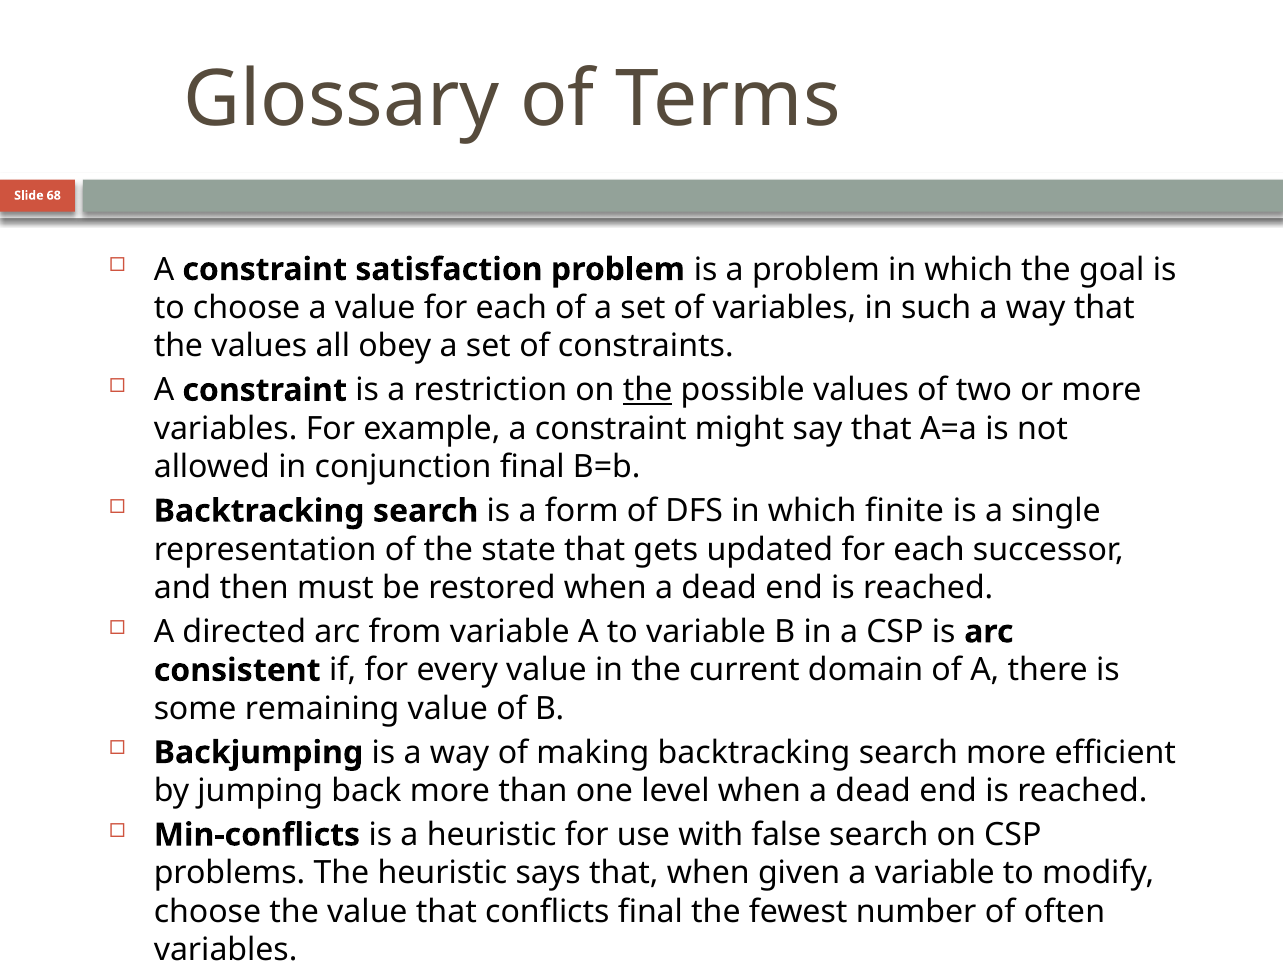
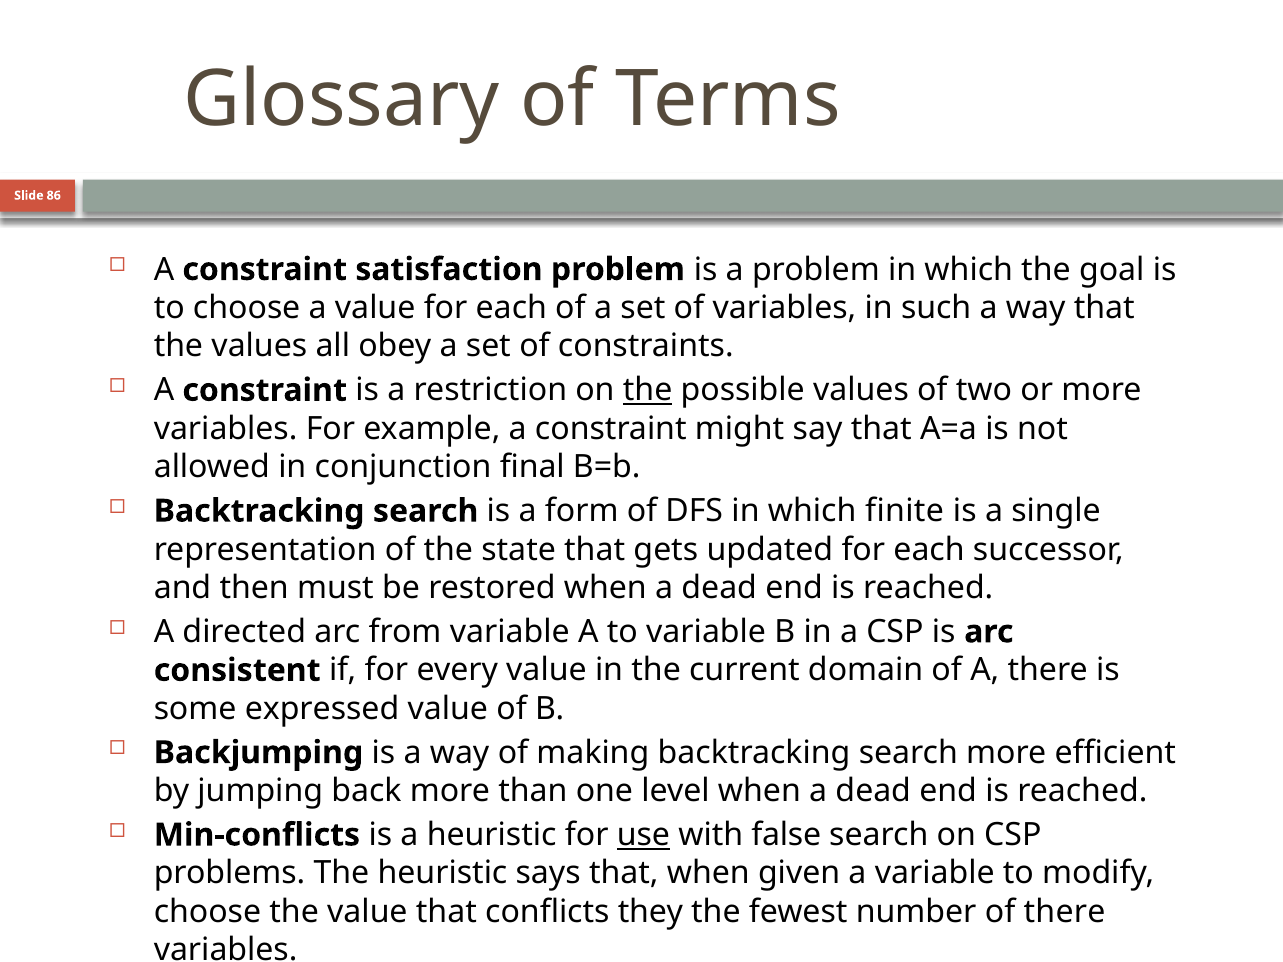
68: 68 -> 86 (54, 196)
remaining: remaining -> expressed (322, 709)
use underline: none -> present (643, 835)
conflicts final: final -> they (650, 912)
of often: often -> there (1065, 912)
